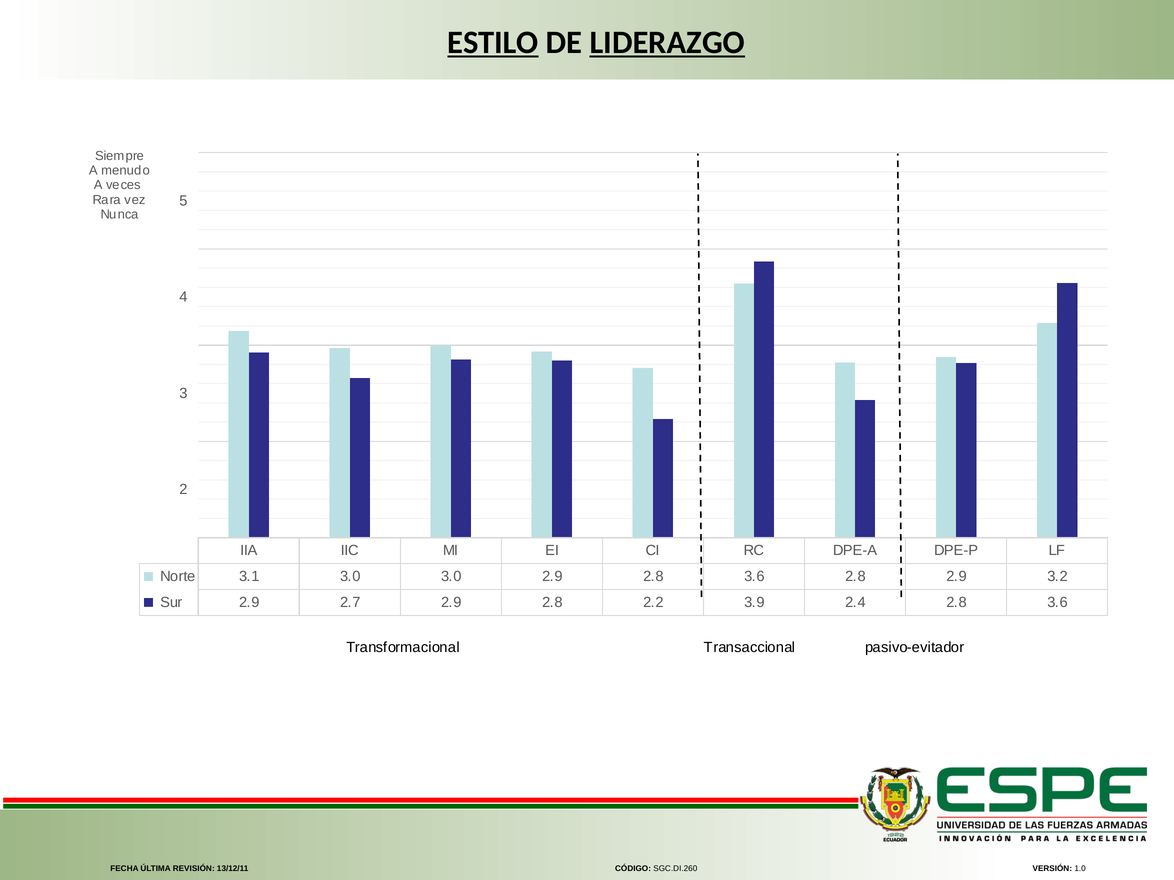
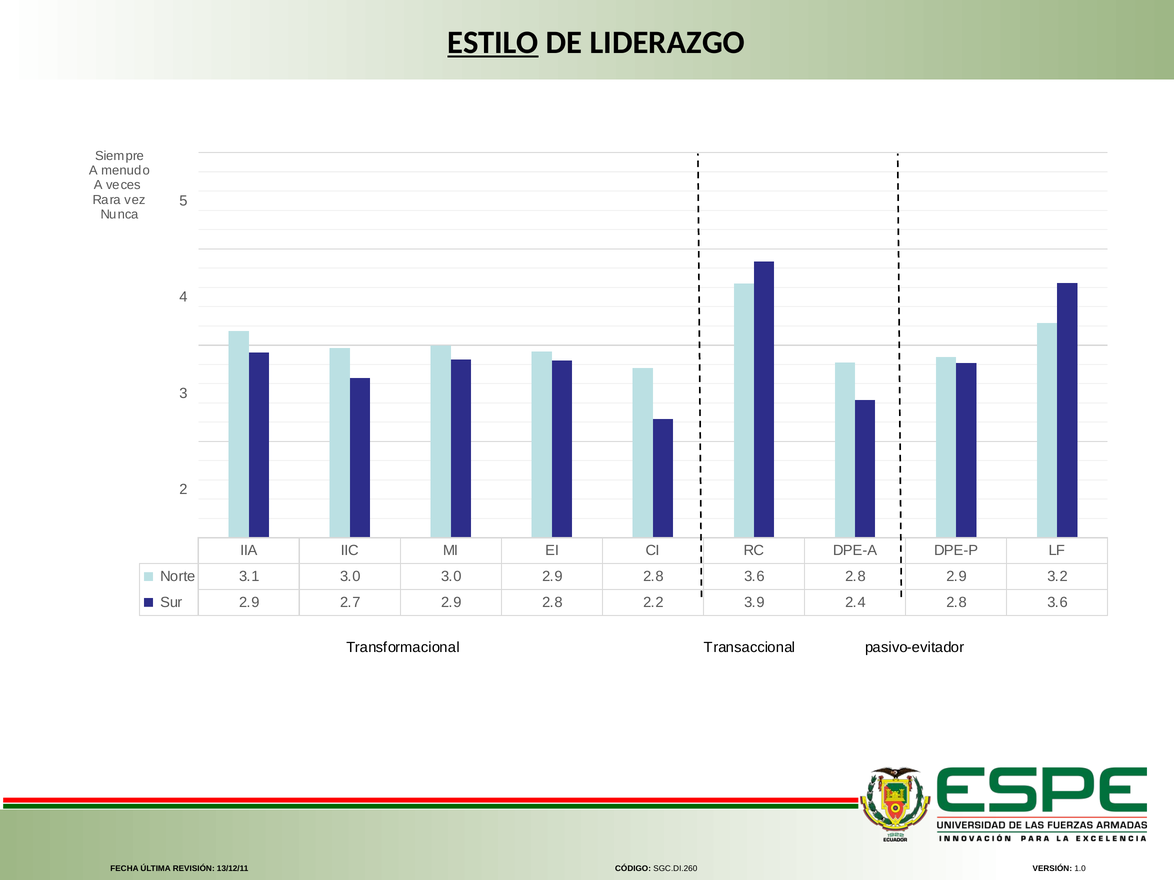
LIDERAZGO underline: present -> none (667, 43)
